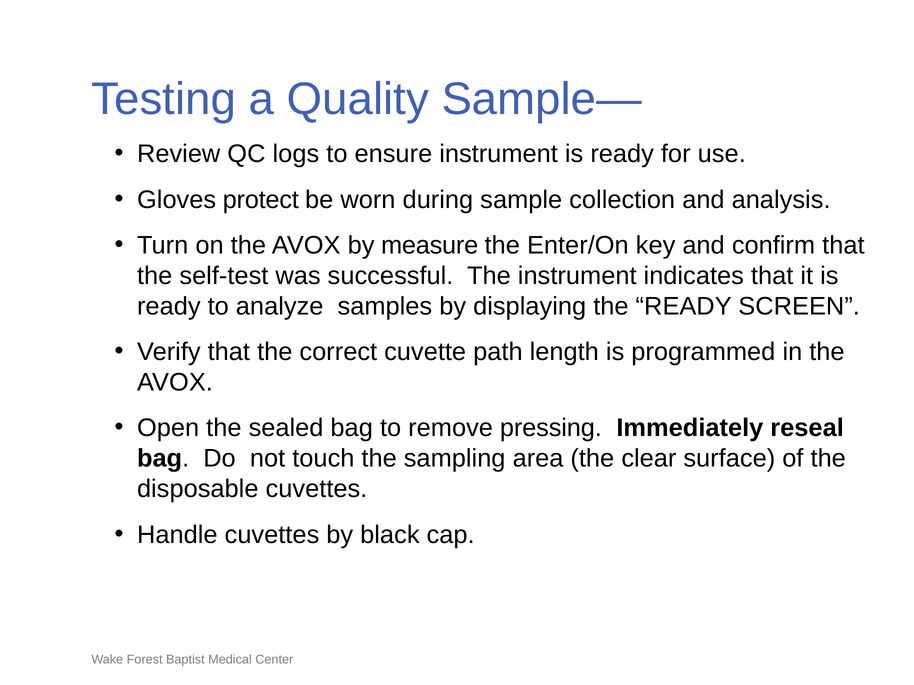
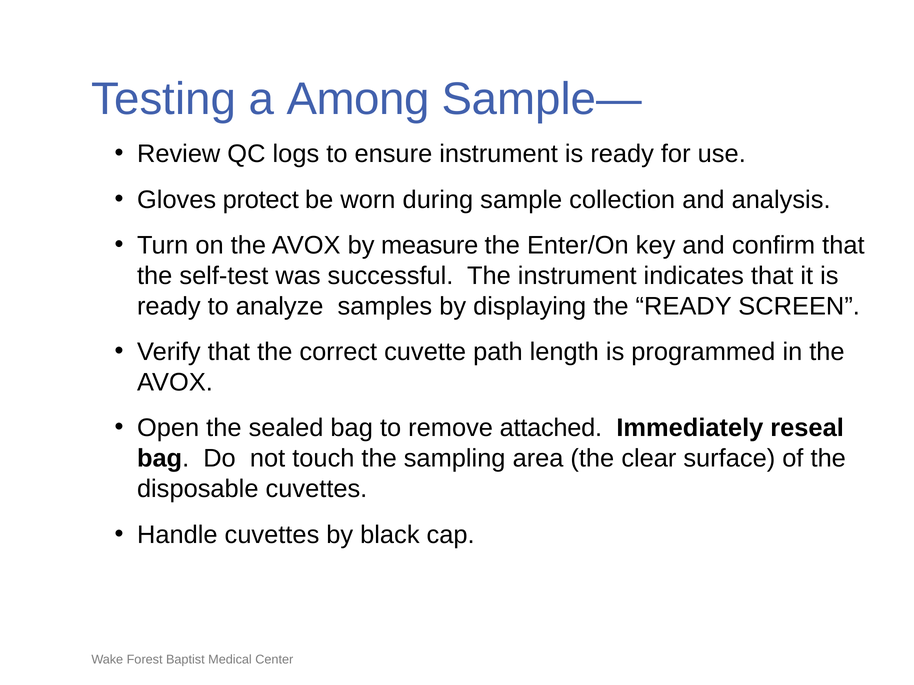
Quality: Quality -> Among (358, 99)
pressing: pressing -> attached (551, 428)
